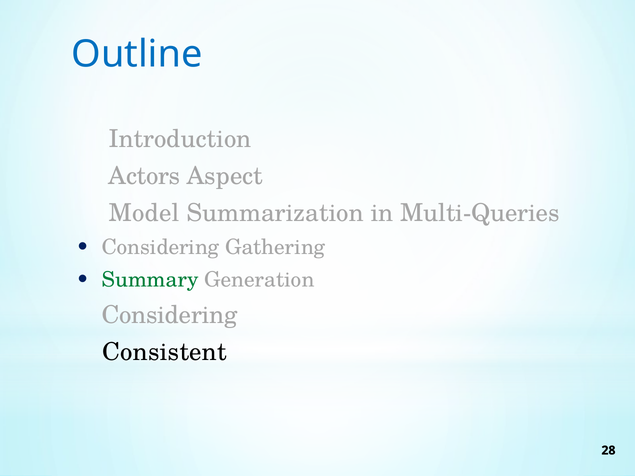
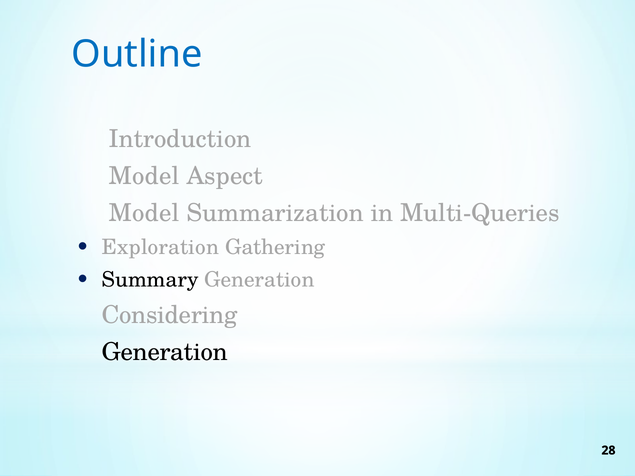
Actors: Actors -> Model (144, 176)
Considering: Considering -> Exploration (160, 247)
Summary colour: green -> black (150, 280)
Consistent: Consistent -> Generation (165, 352)
